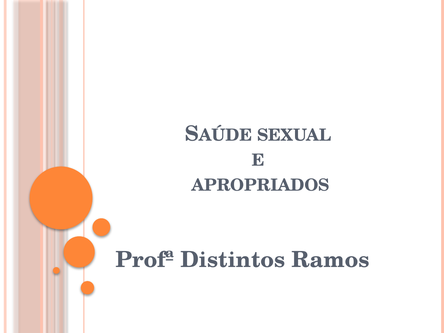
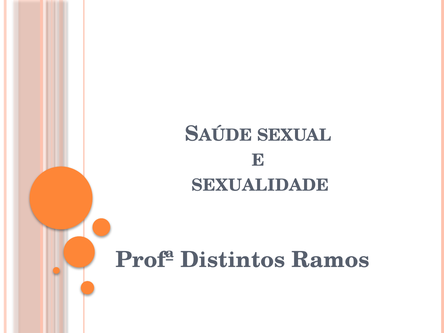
APROPRIADOS: APROPRIADOS -> SEXUALIDADE (260, 185)
